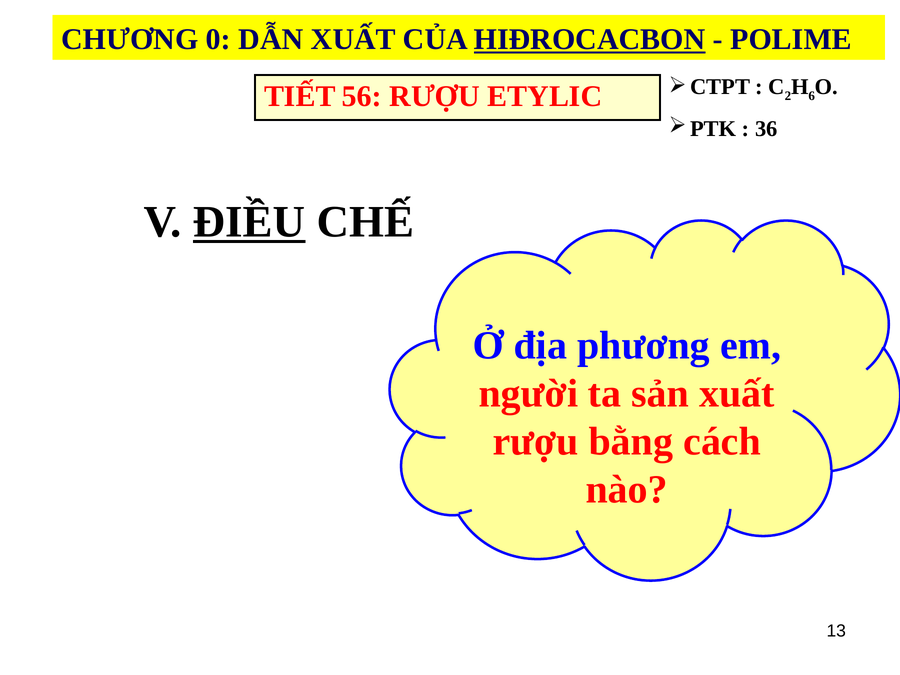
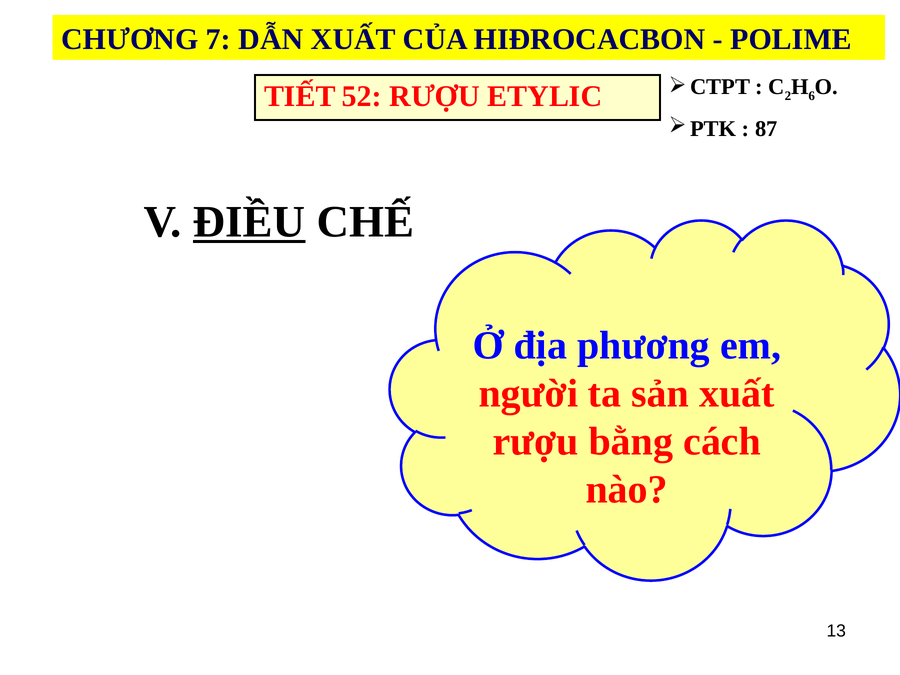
0: 0 -> 7 (218, 39)
HIĐROCACBON underline: present -> none (590, 39)
56: 56 -> 52 (362, 96)
36: 36 -> 87 (766, 129)
